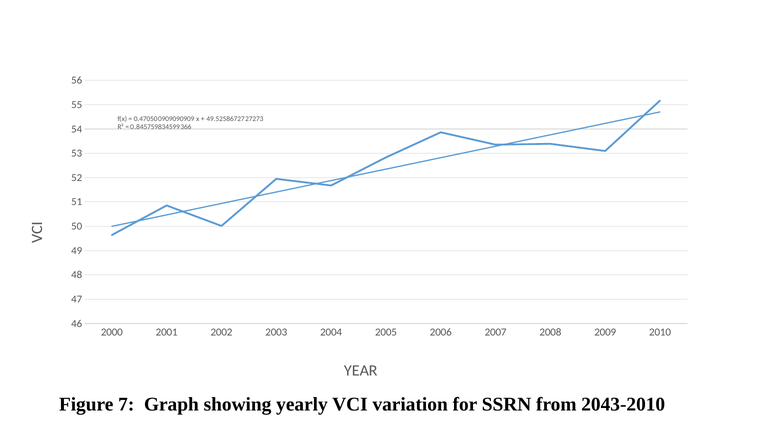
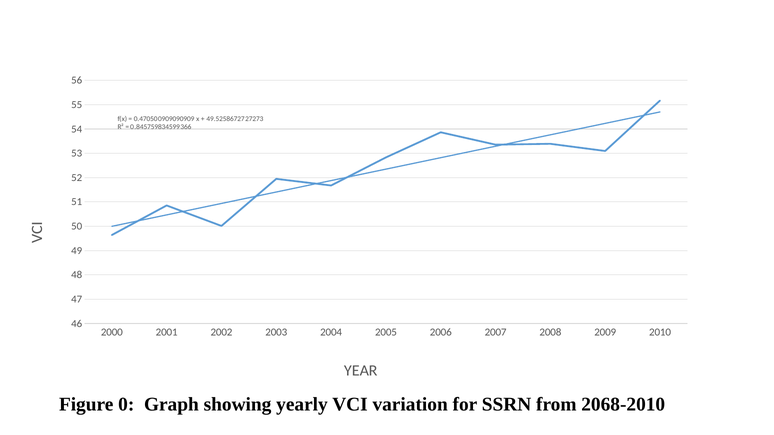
7: 7 -> 0 (126, 404)
2043-2010: 2043-2010 -> 2068-2010 (623, 404)
